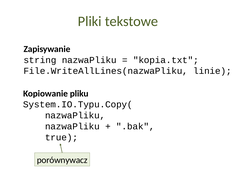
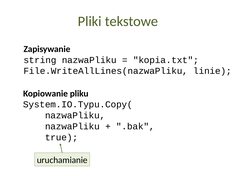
porównywacz: porównywacz -> uruchamianie (62, 160)
